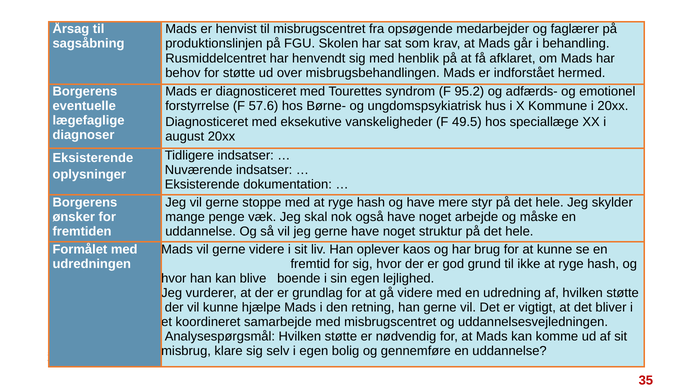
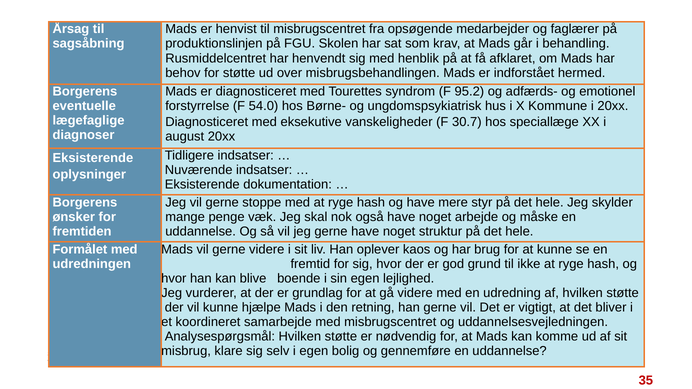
57.6: 57.6 -> 54.0 (264, 106)
49.5: 49.5 -> 30.7 (467, 122)
